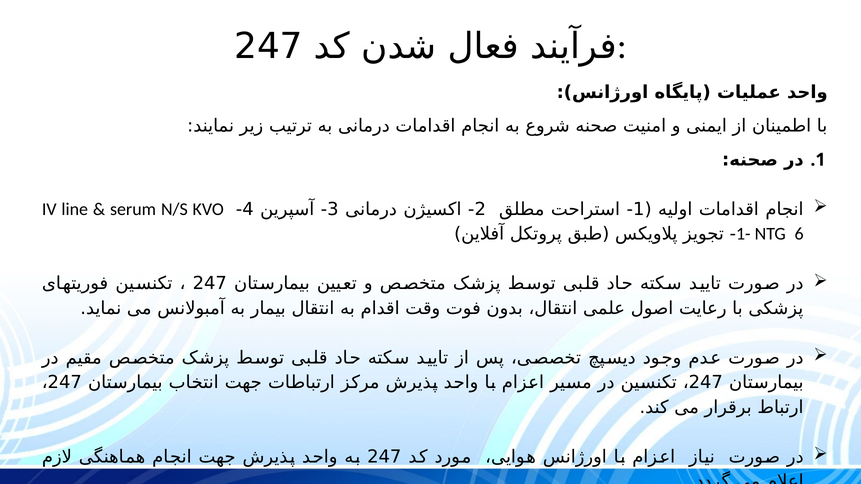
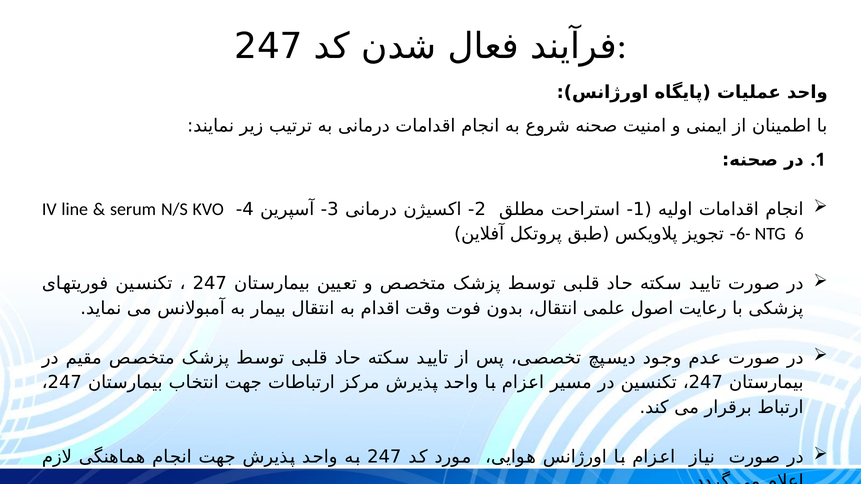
1-: 1- -> 6- (743, 234)
